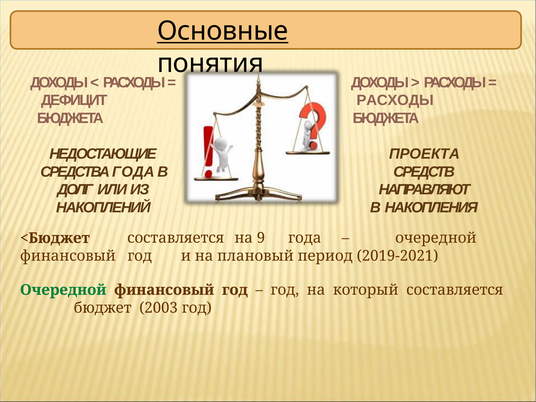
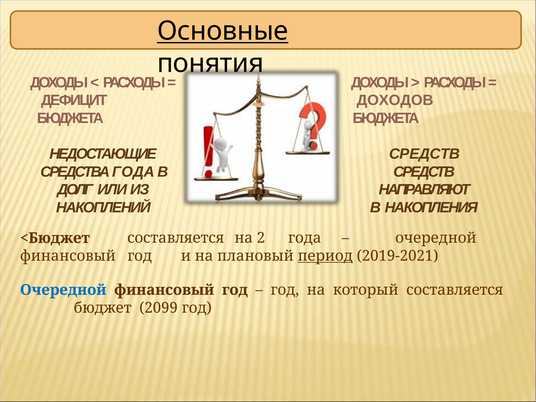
РАСХОДЫ: РАСХОДЫ -> ДОХОДОВ (395, 100)
ПРОЕКТА: ПРОЕКТА -> СРЕДСТВ (425, 154)
9: 9 -> 2 (261, 238)
период underline: none -> present (325, 256)
Очередной colour: green -> blue (63, 290)
2003: 2003 -> 2099 (159, 308)
